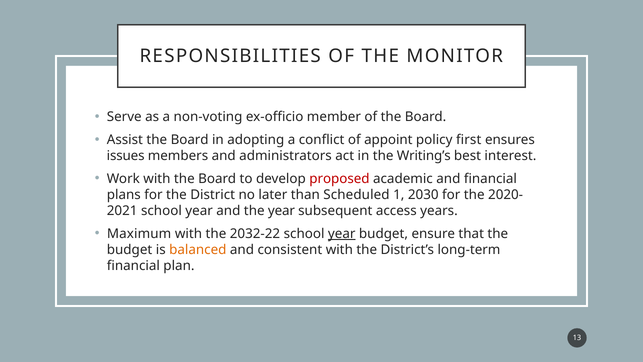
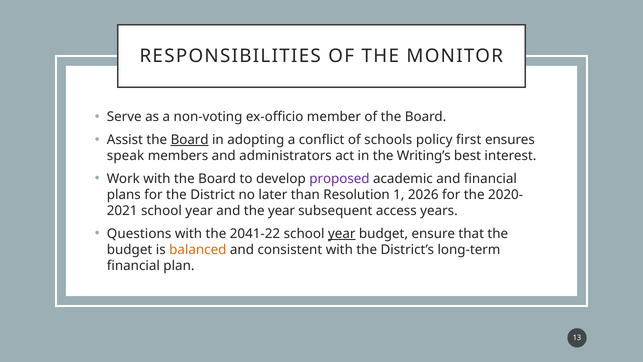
Board underline: none -> present (190, 140)
appoint: appoint -> schools (388, 140)
issues: issues -> speak (126, 156)
proposed colour: red -> purple (339, 179)
Scheduled: Scheduled -> Resolution (357, 195)
2030: 2030 -> 2026 (423, 195)
Maximum: Maximum -> Questions (139, 234)
2032-22: 2032-22 -> 2041-22 (255, 234)
